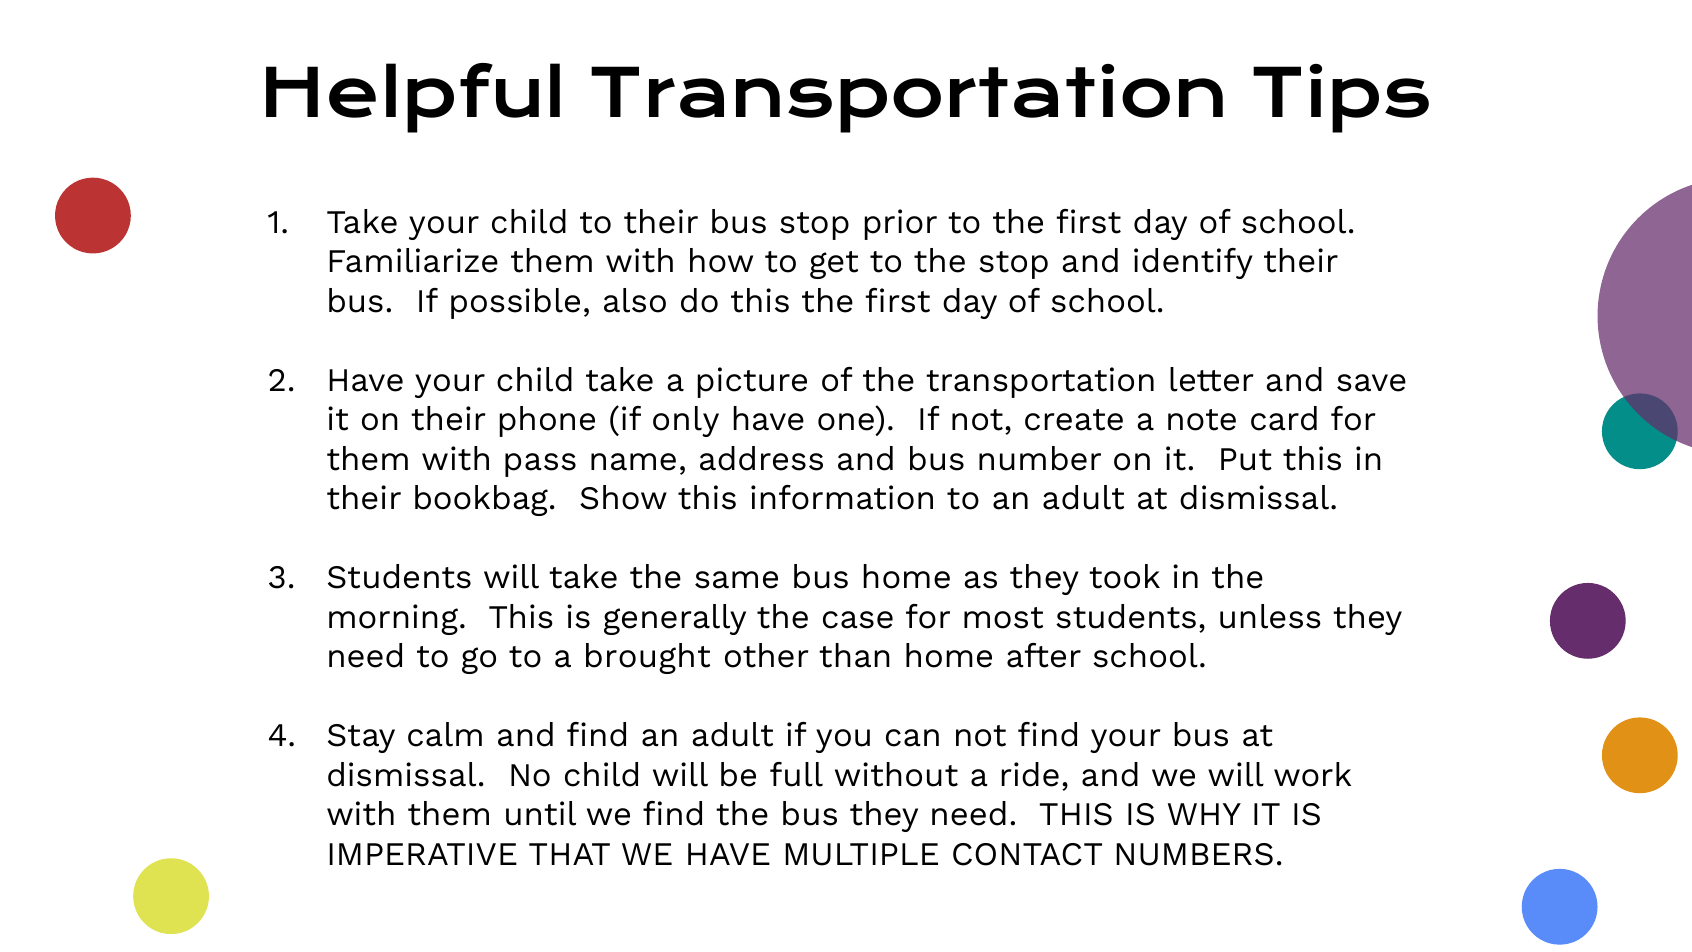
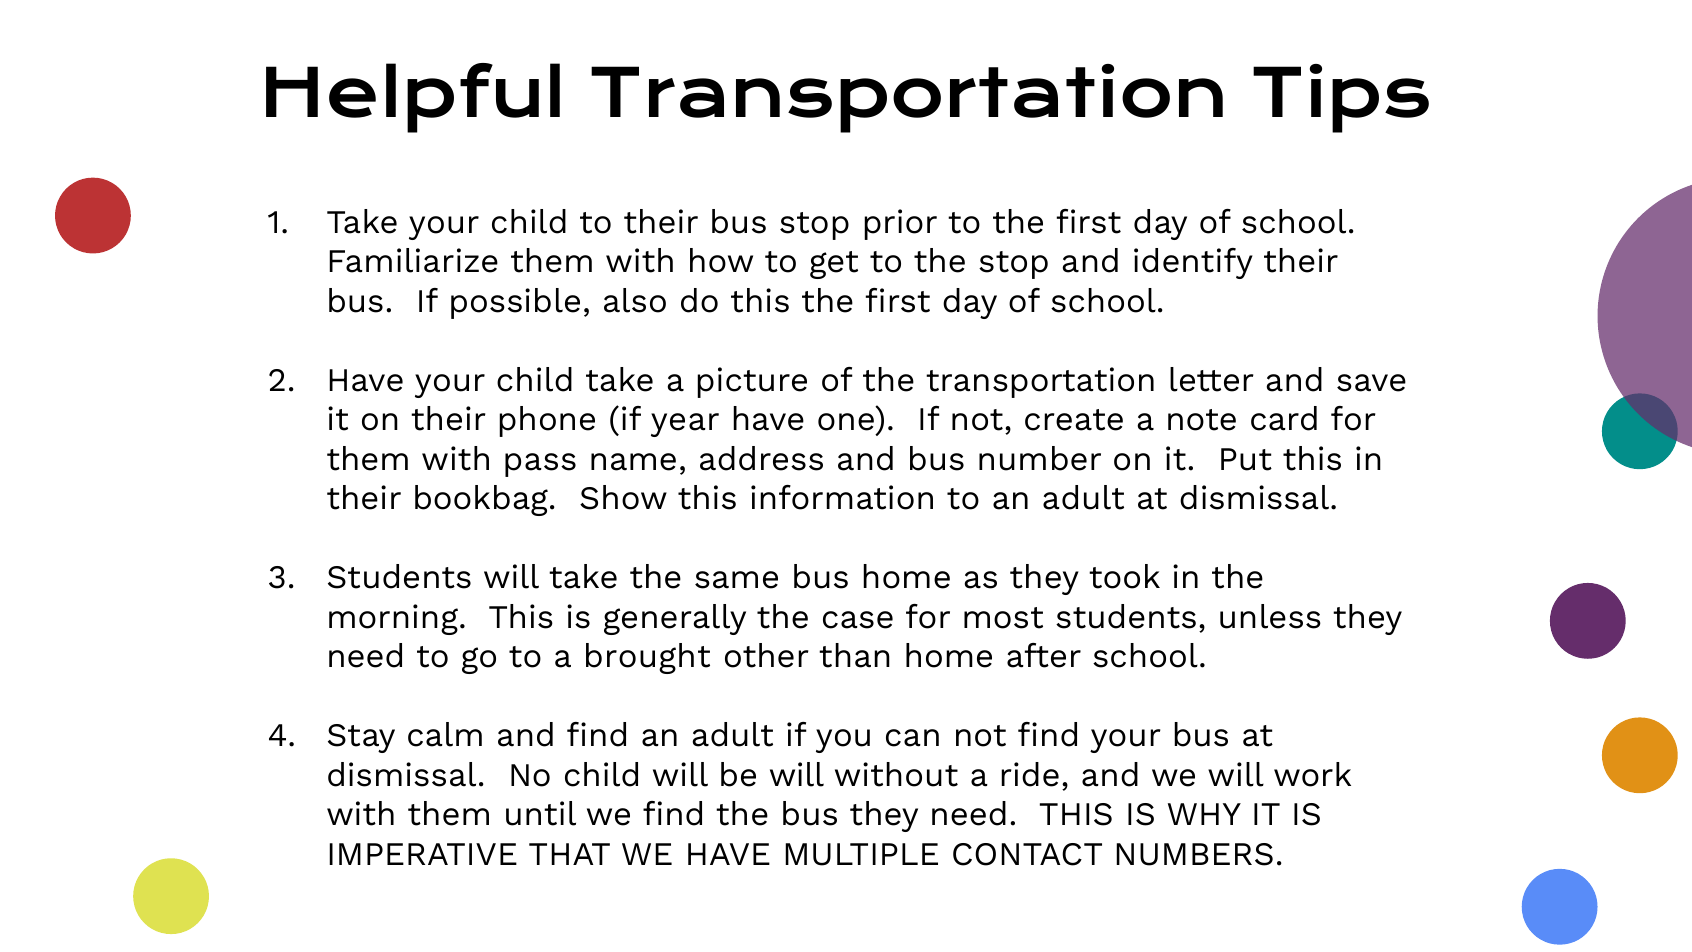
only: only -> year (685, 420)
be full: full -> will (796, 775)
